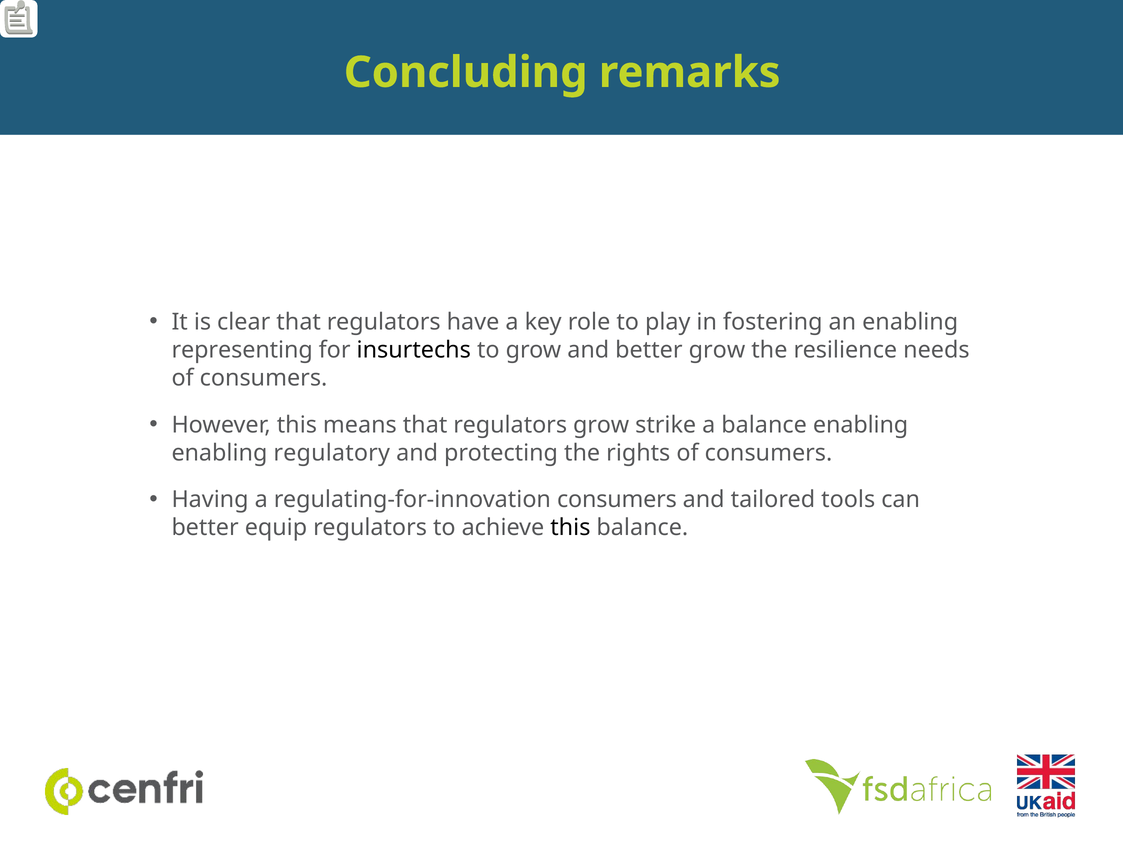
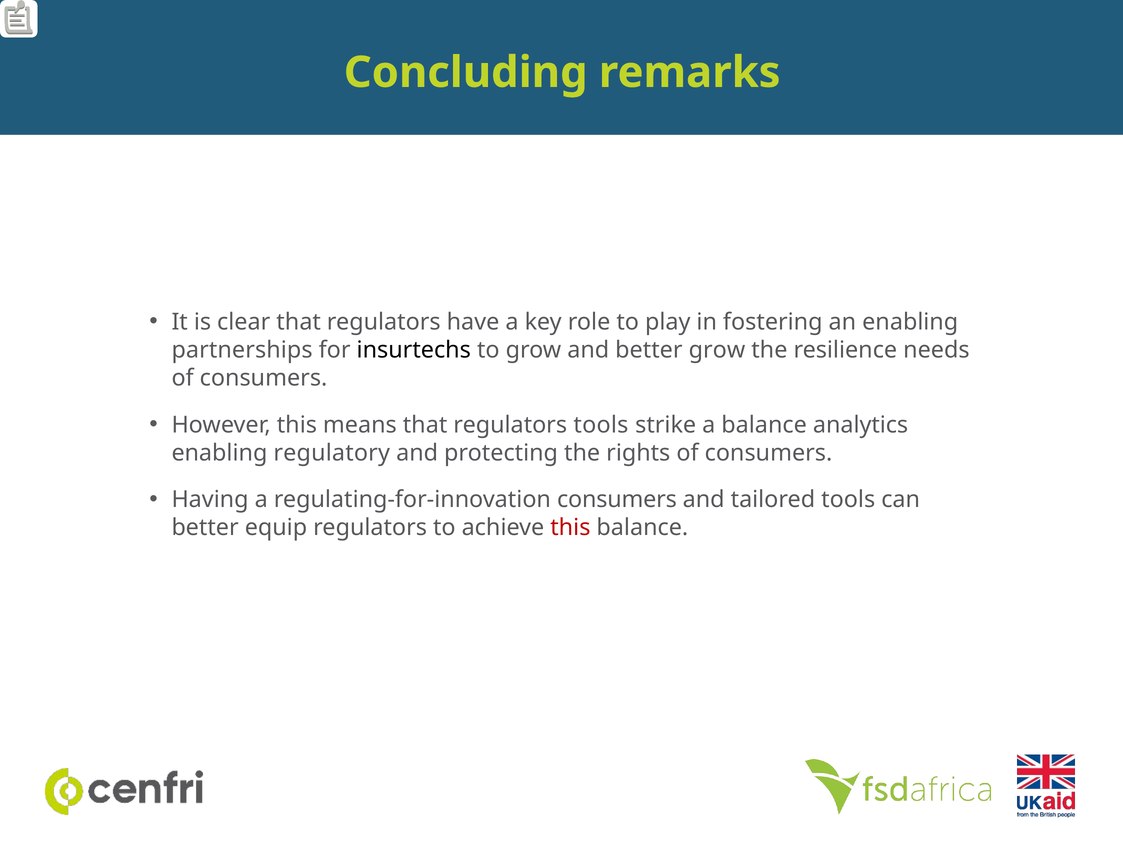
representing: representing -> partnerships (242, 350)
regulators grow: grow -> tools (601, 425)
balance enabling: enabling -> analytics (861, 425)
this colour: black -> red (570, 528)
